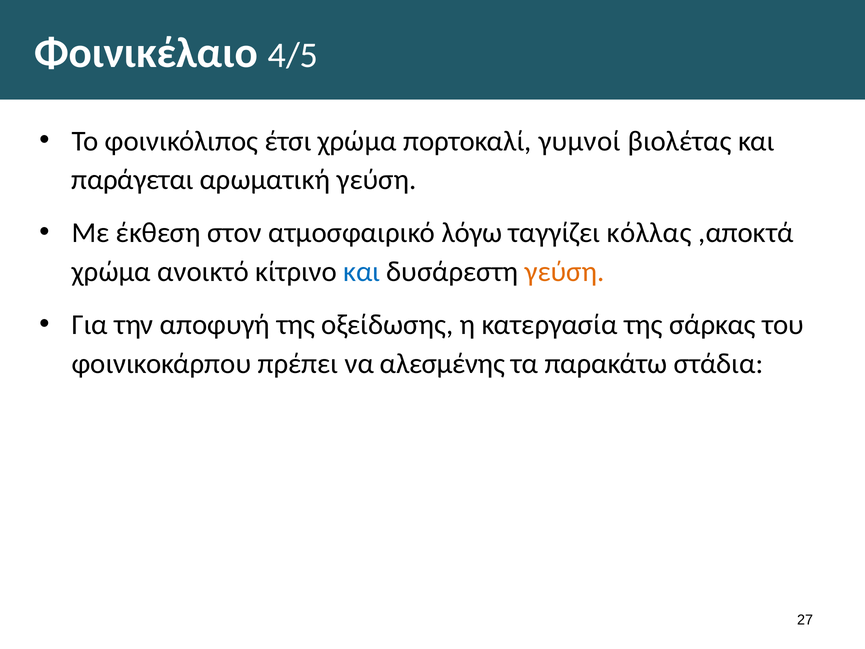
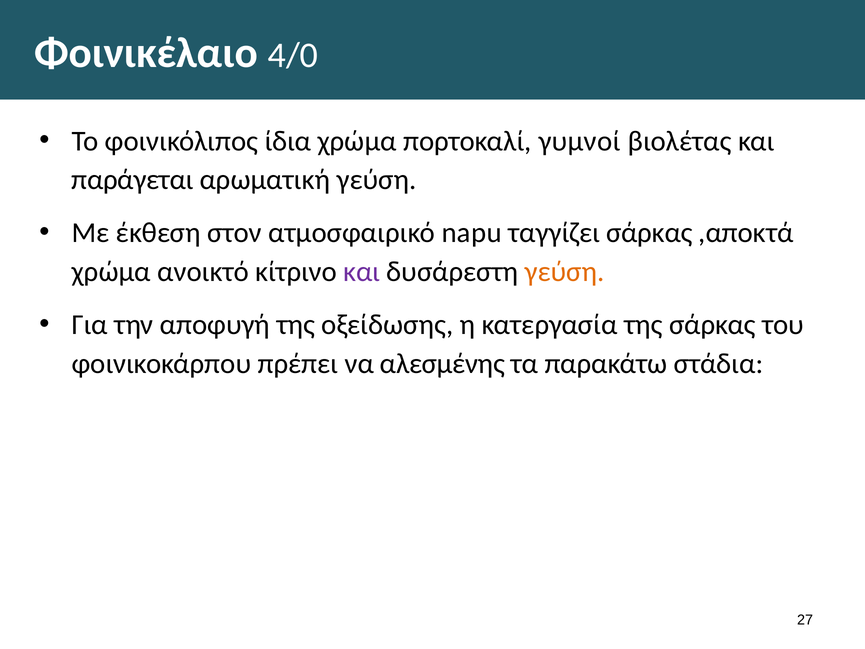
4/5: 4/5 -> 4/0 (293, 55)
έτσι: έτσι -> ίδια (288, 141)
λόγω: λόγω -> napu (472, 233)
ταγγίζει κόλλας: κόλλας -> σάρκας (649, 233)
και colour: blue -> purple (362, 272)
